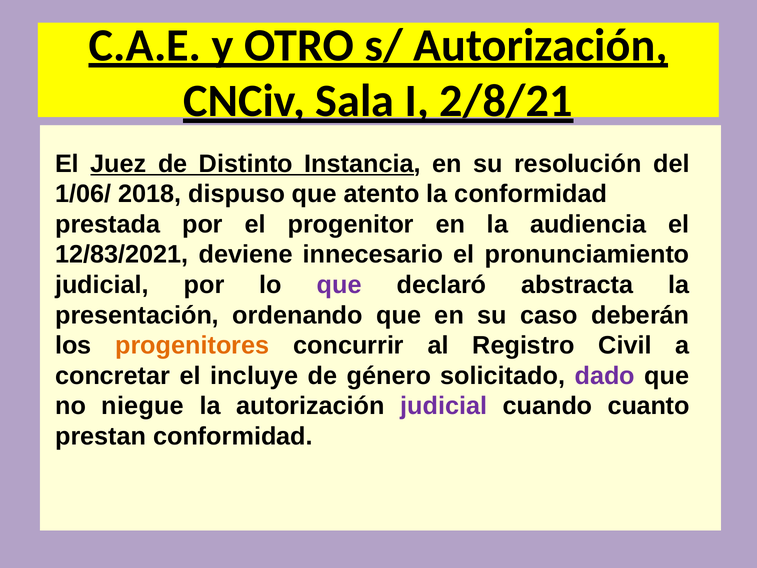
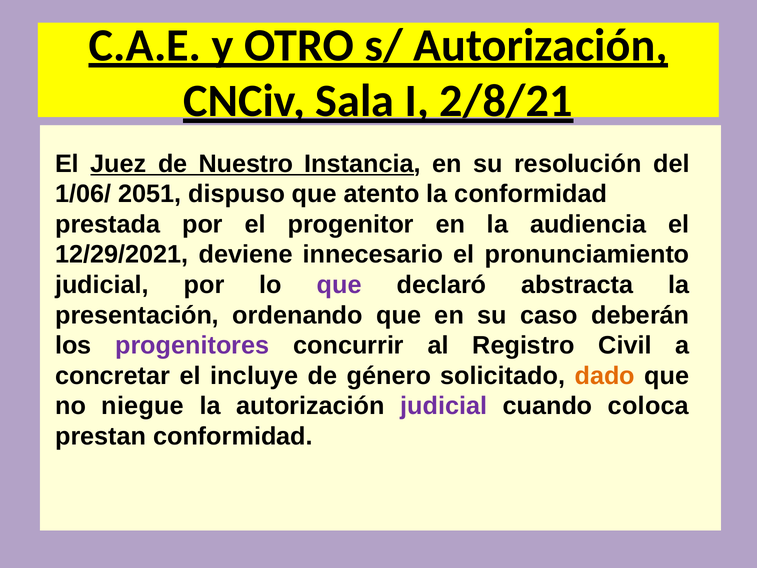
Distinto: Distinto -> Nuestro (246, 164)
2018: 2018 -> 2051 (150, 194)
12/83/2021: 12/83/2021 -> 12/29/2021 (122, 255)
progenitores colour: orange -> purple (192, 345)
dado colour: purple -> orange (605, 376)
cuanto: cuanto -> coloca (648, 406)
